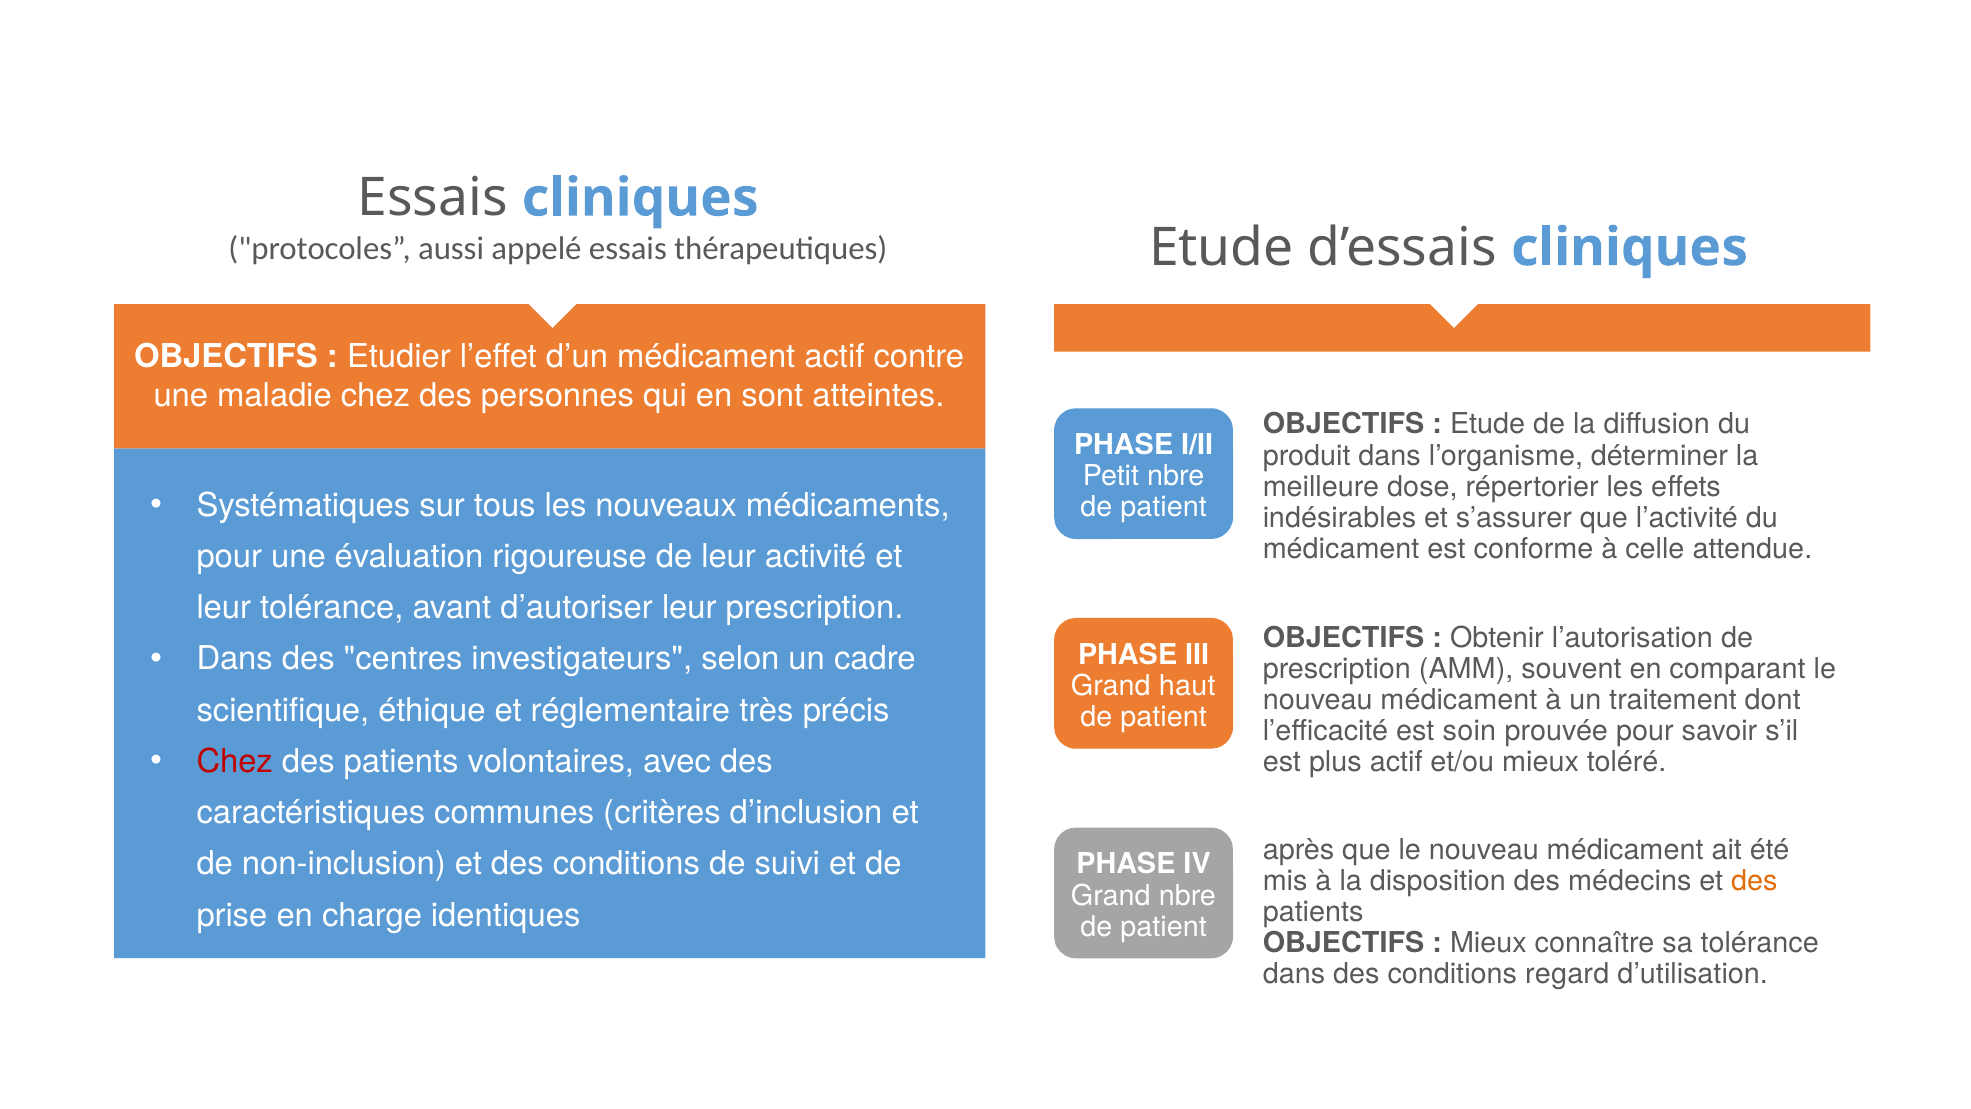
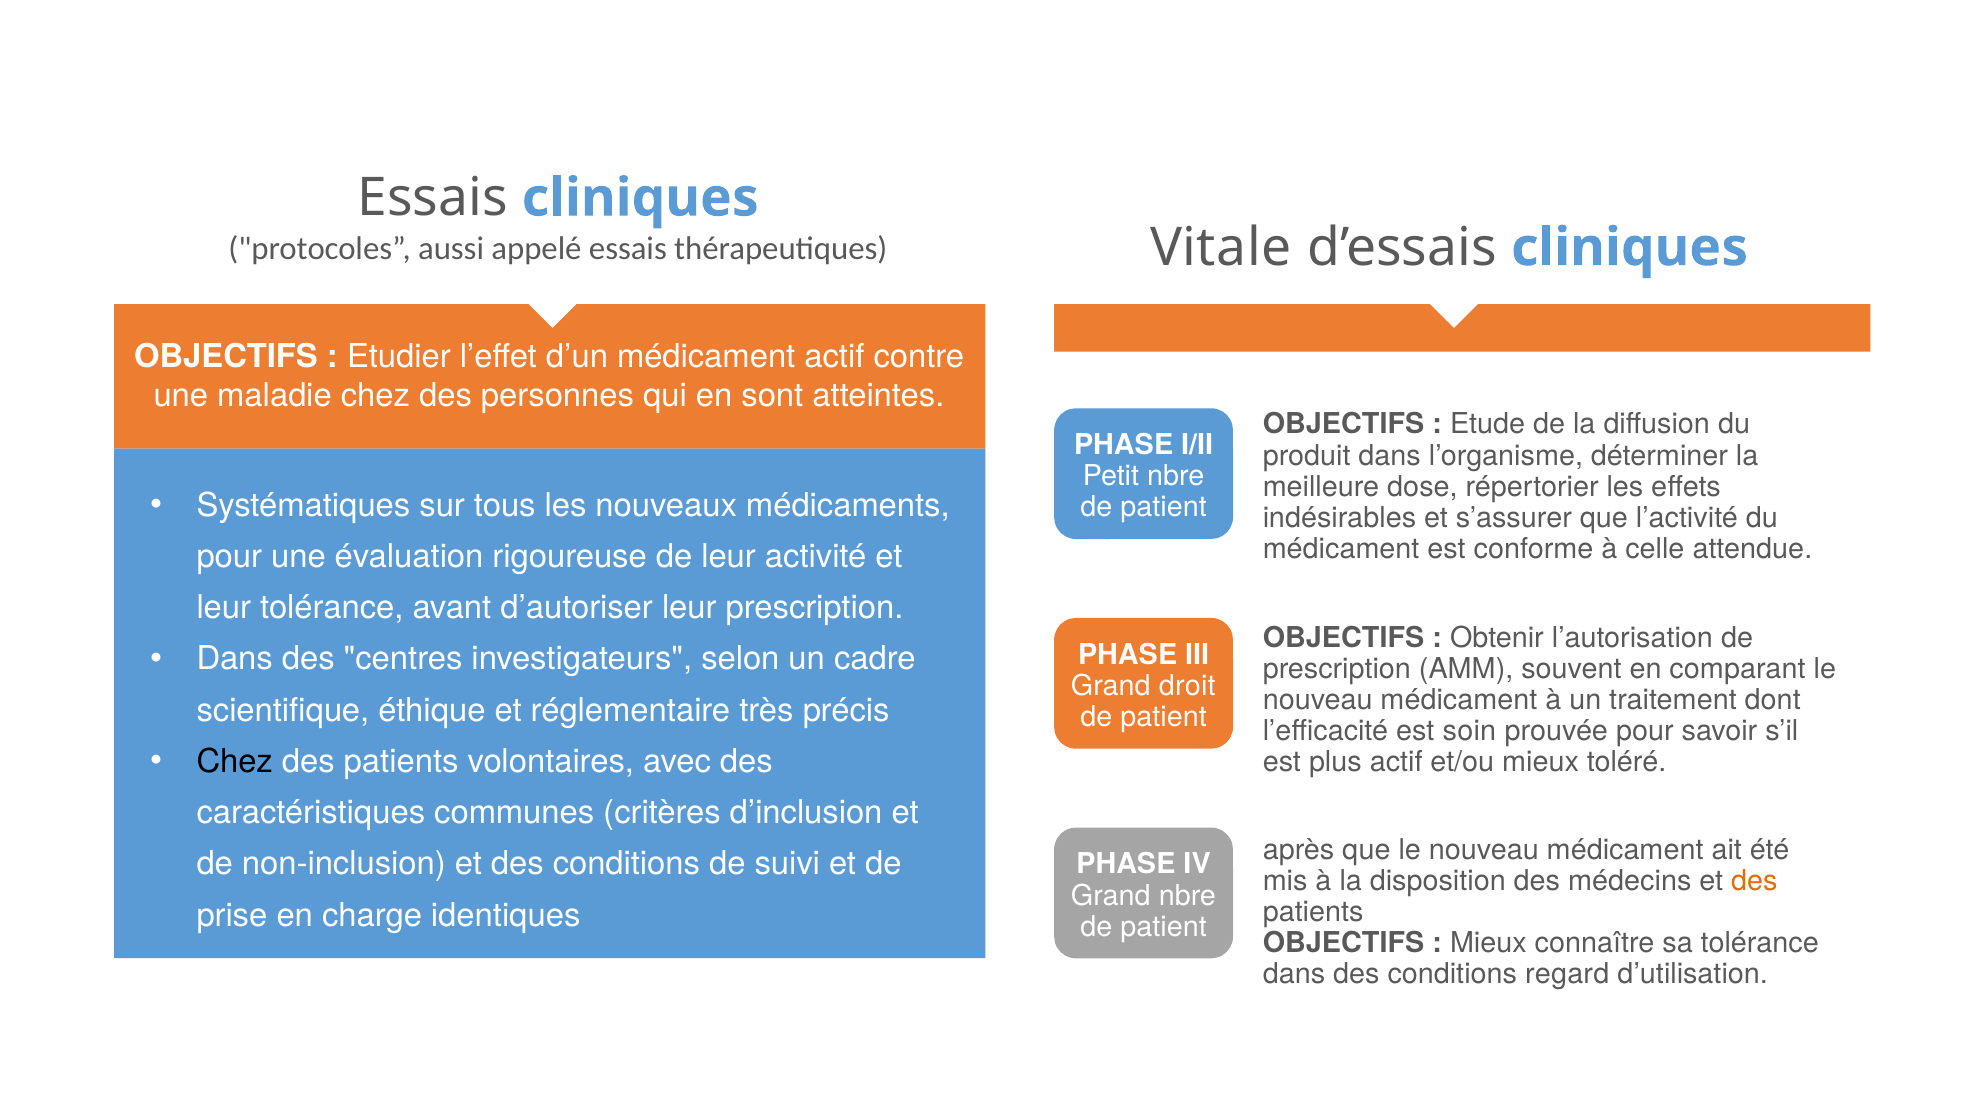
Etude: Etude -> Vitale (1221, 248)
haut: haut -> droit (1187, 686)
Chez colour: red -> black (235, 761)
